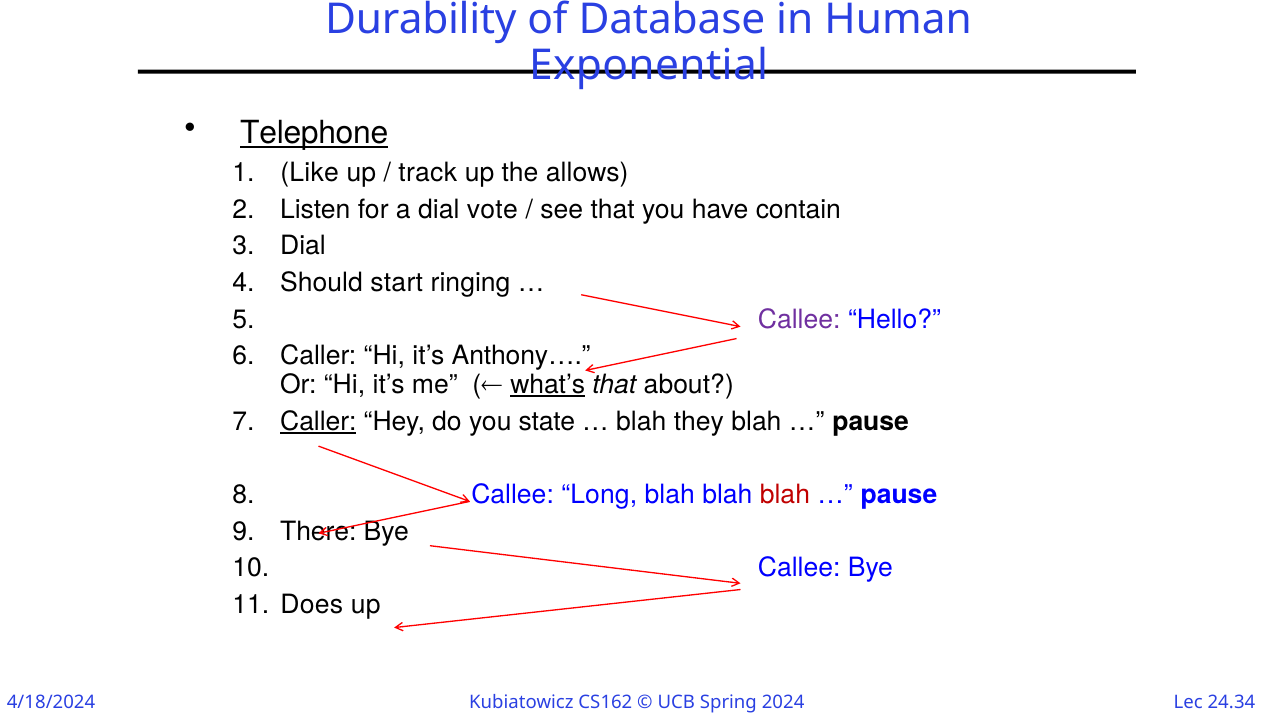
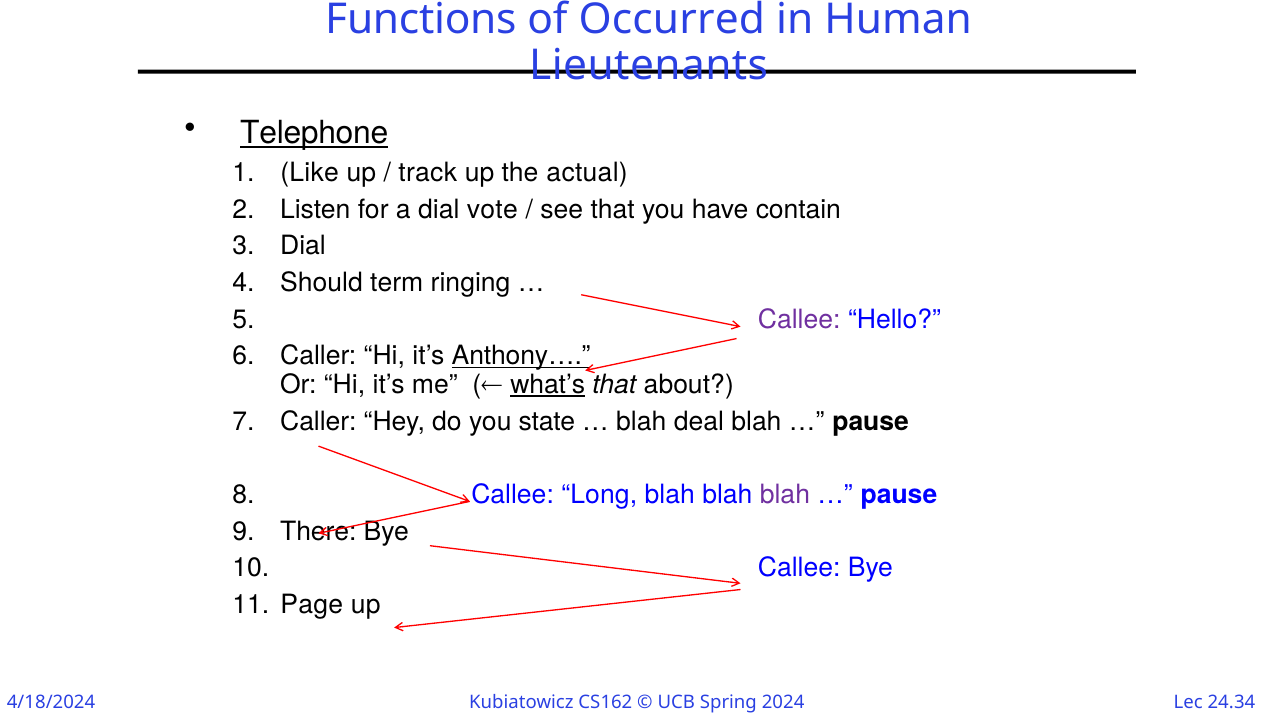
Durability: Durability -> Functions (421, 19)
Database: Database -> Occurred (672, 19)
Exponential: Exponential -> Lieutenants (649, 65)
allows: allows -> actual (587, 173)
start: start -> term (397, 283)
Anthony… underline: none -> present (521, 356)
Caller underline: present -> none (318, 421)
they: they -> deal (699, 421)
blah colour: red -> purple (785, 494)
Does: Does -> Page (312, 604)
